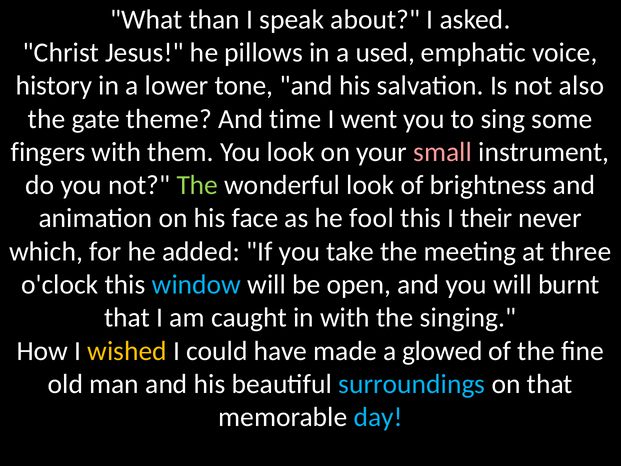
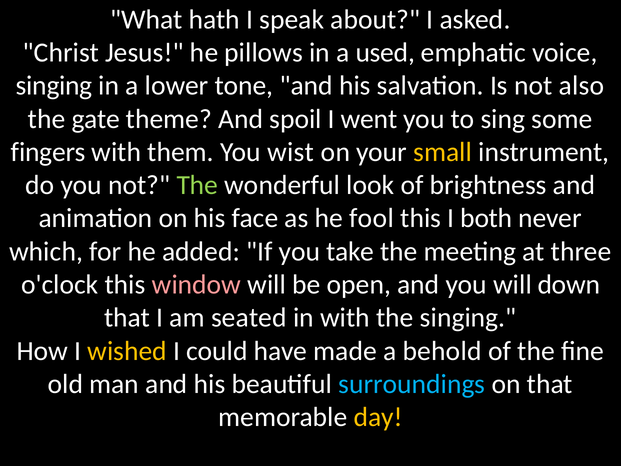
than: than -> hath (214, 19)
history: history -> singing (54, 86)
time: time -> spoil (295, 119)
You look: look -> wist (291, 152)
small colour: pink -> yellow (443, 152)
their: their -> both (486, 218)
window colour: light blue -> pink (196, 284)
burnt: burnt -> down (569, 284)
caught: caught -> seated (249, 318)
glowed: glowed -> behold (442, 351)
day colour: light blue -> yellow (378, 417)
